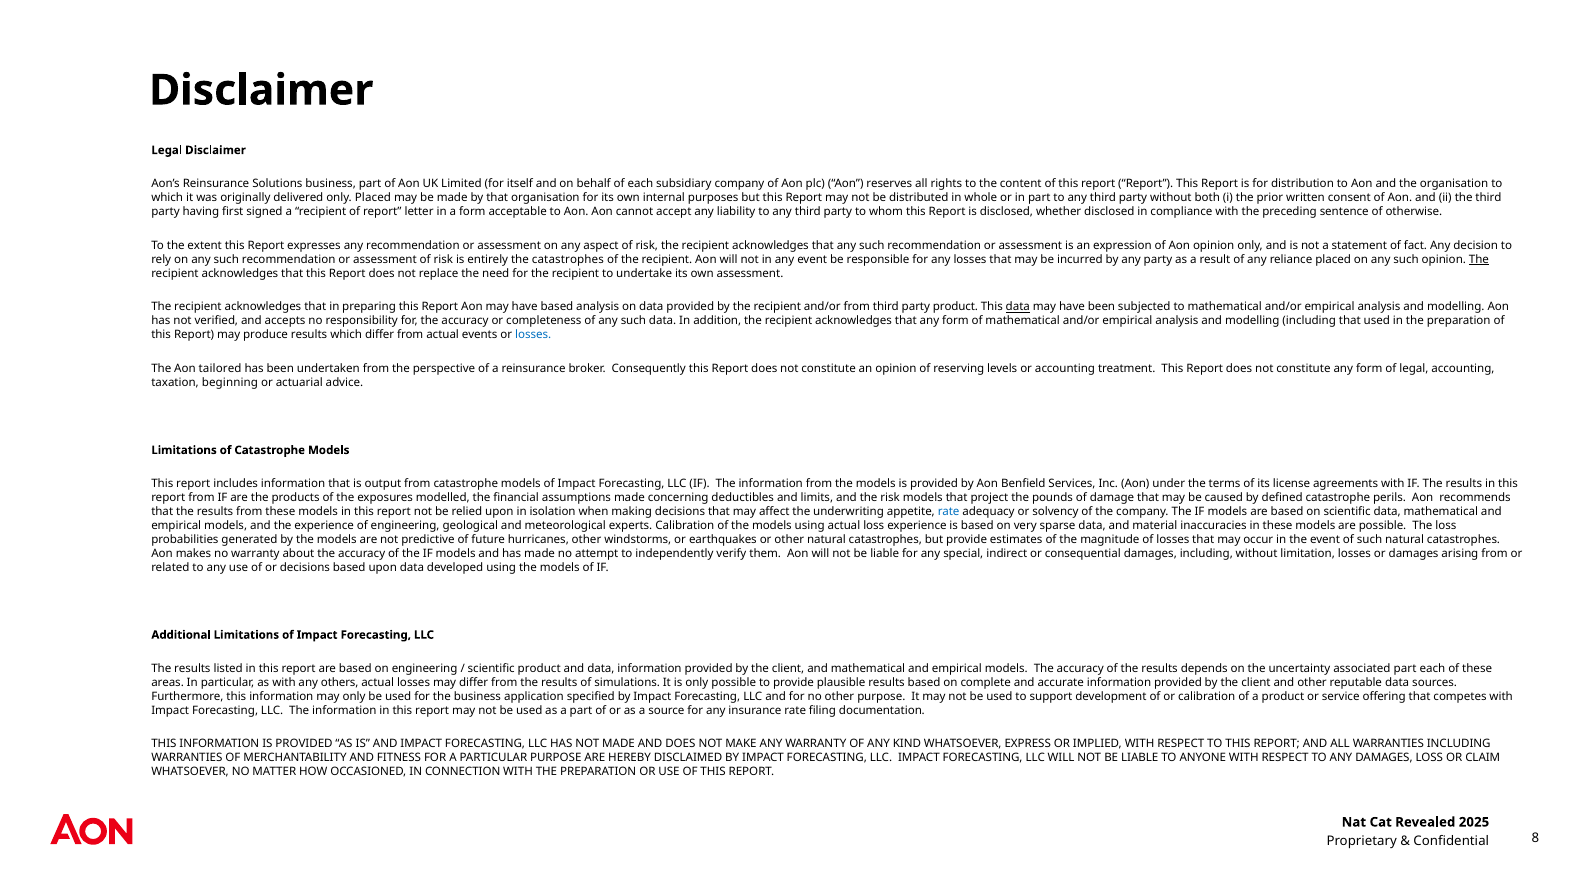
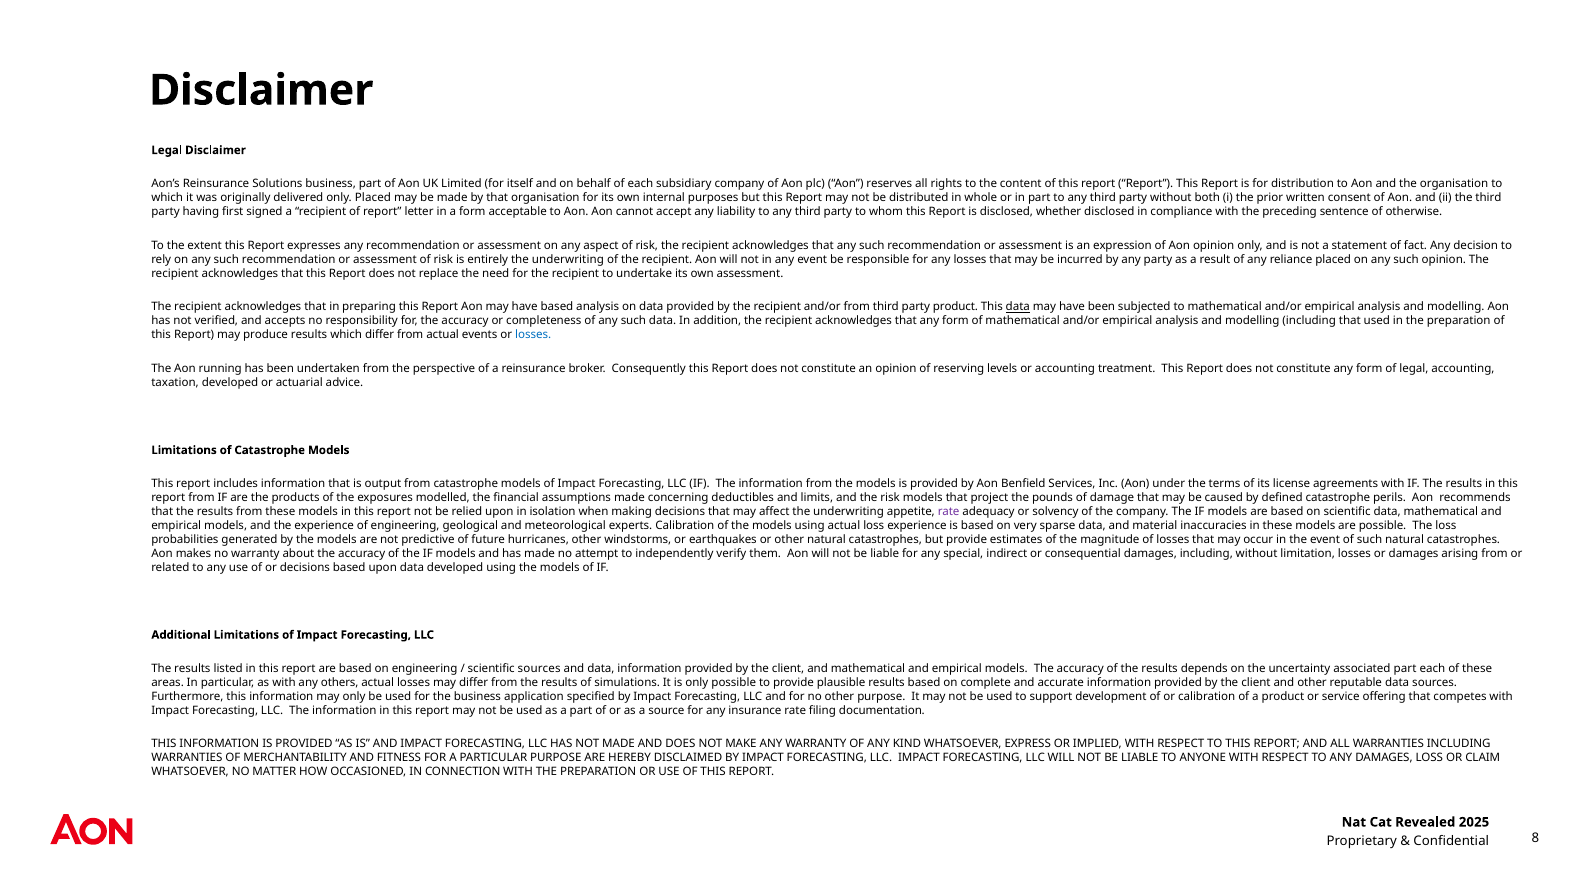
entirely the catastrophes: catastrophes -> underwriting (568, 259)
The underline: present -> none (1479, 259)
tailored: tailored -> running (220, 369)
taxation beginning: beginning -> developed (230, 383)
rate colour: blue -> purple (949, 512)
scientific product: product -> sources (539, 669)
